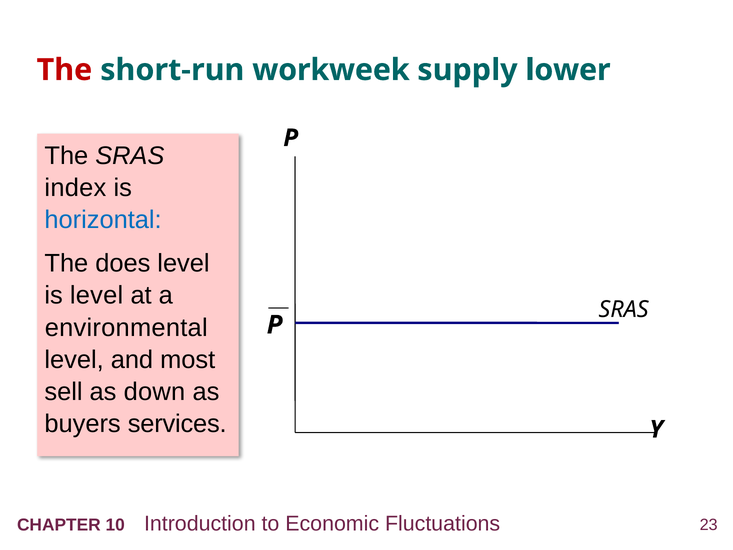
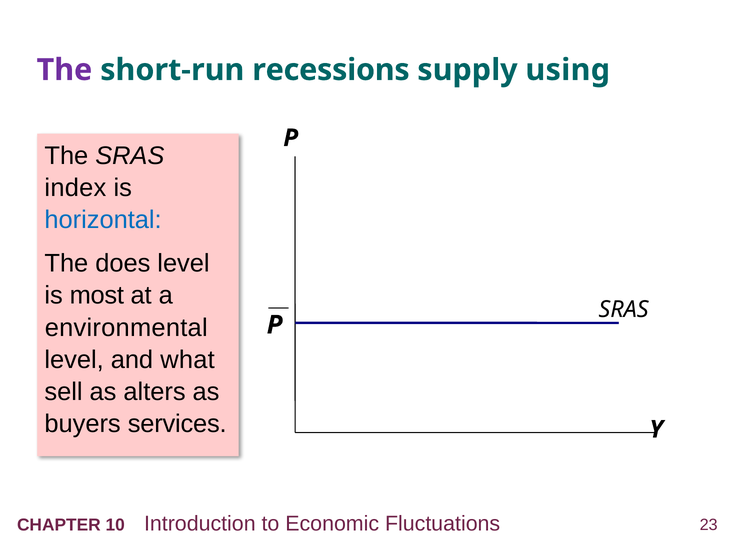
The colour: red -> purple (64, 70)
workweek: workweek -> recessions (331, 70)
lower: lower -> using (568, 70)
is level: level -> most (97, 295)
most: most -> what (188, 359)
down: down -> alters (155, 392)
